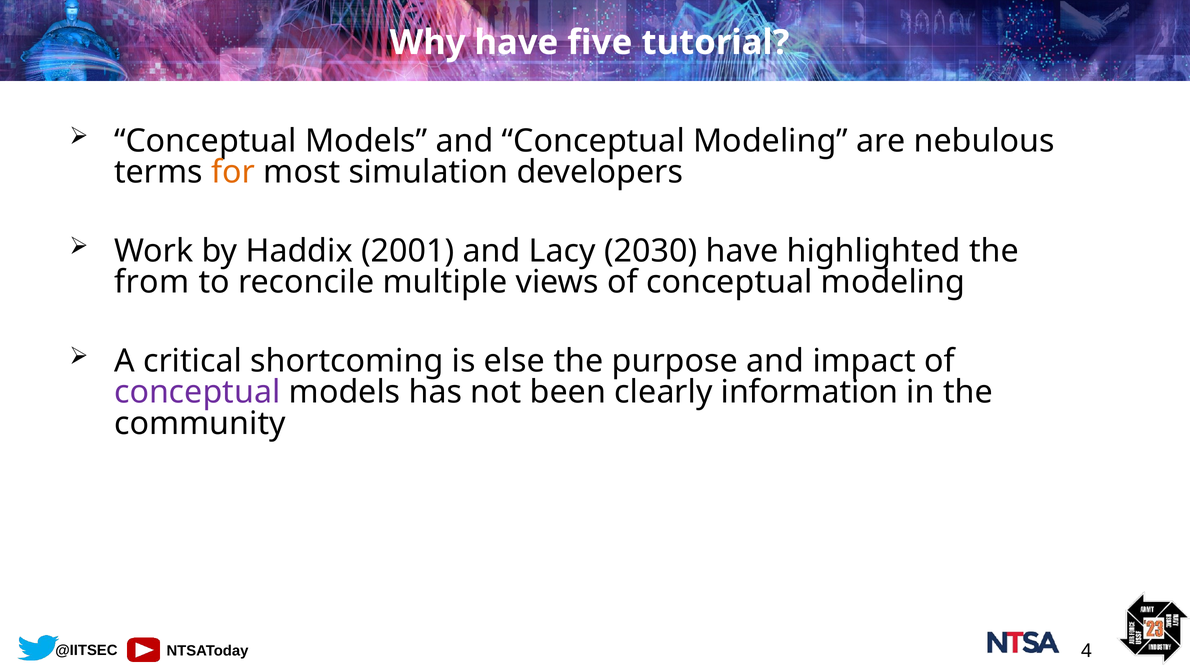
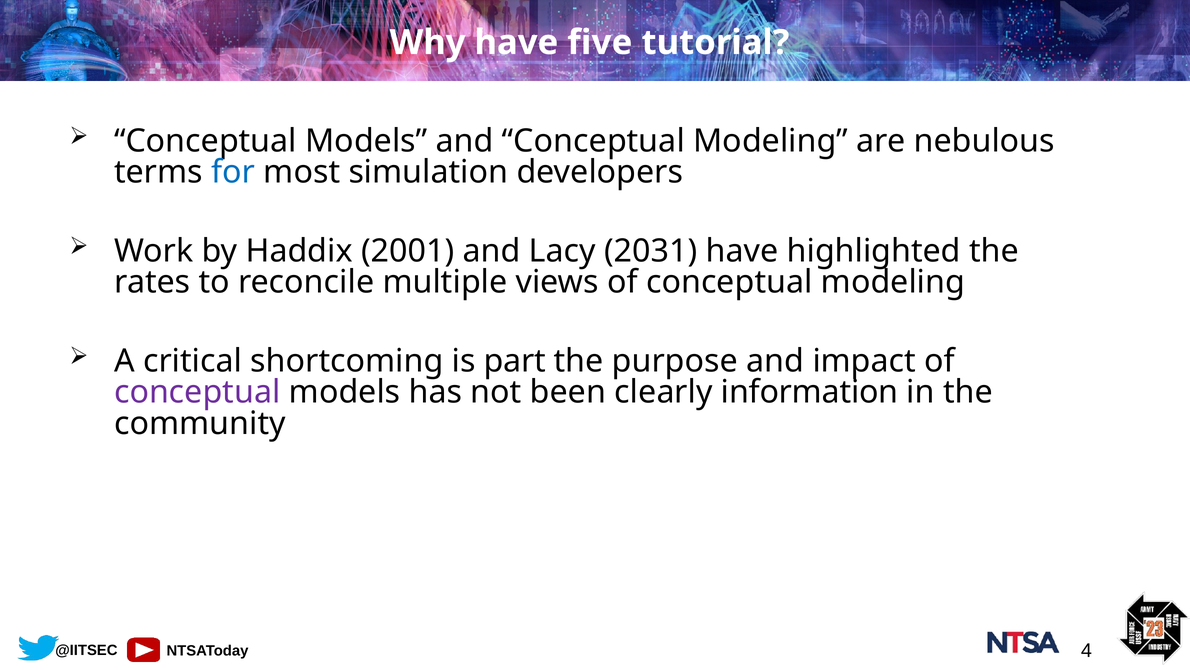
for colour: orange -> blue (233, 172)
2030: 2030 -> 2031 (651, 251)
from: from -> rates (152, 282)
else: else -> part (515, 361)
